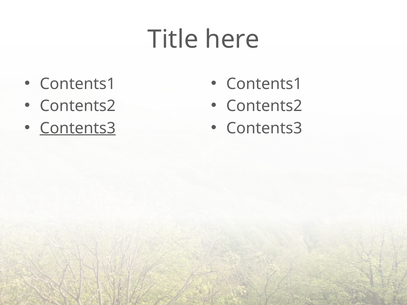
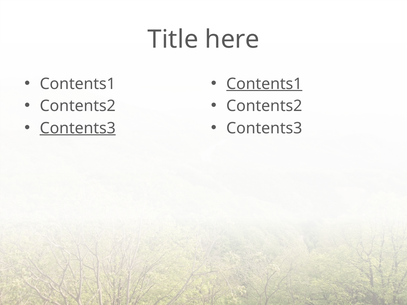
Contents1 underline: none -> present (264, 84)
